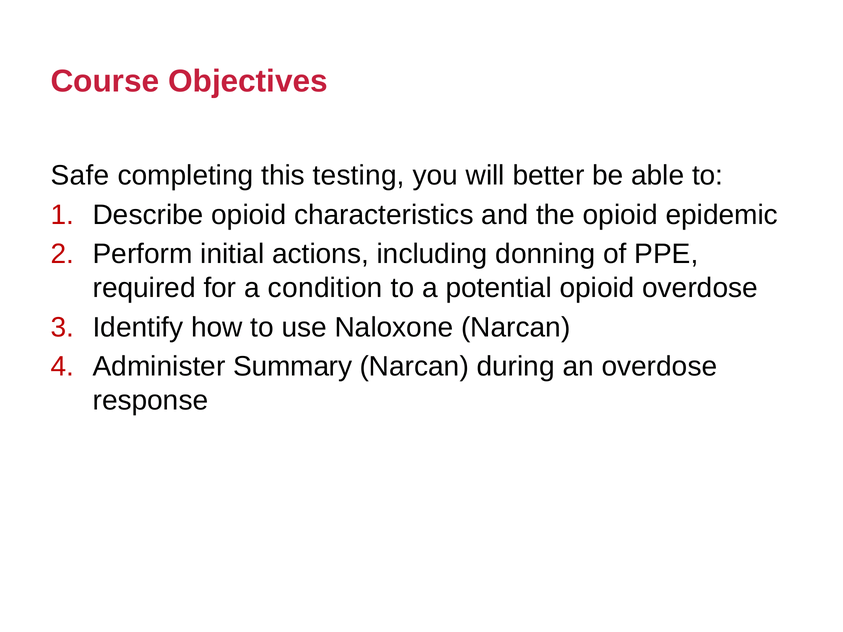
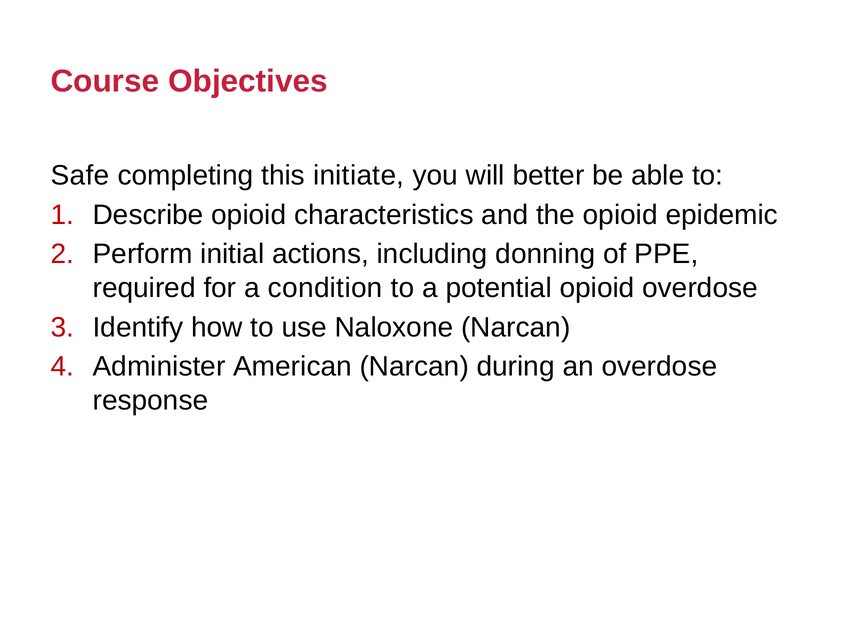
testing: testing -> initiate (359, 176)
Summary: Summary -> American (293, 367)
